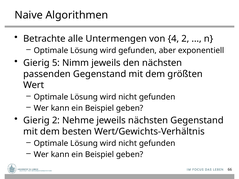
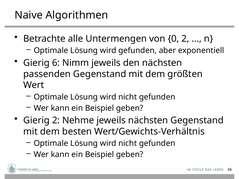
4: 4 -> 0 (173, 39)
5: 5 -> 6 (56, 63)
